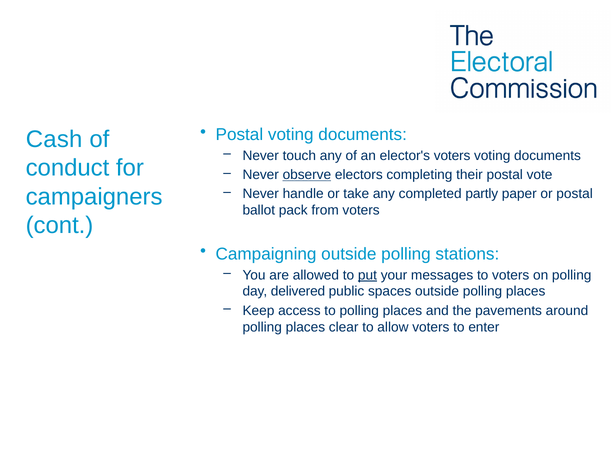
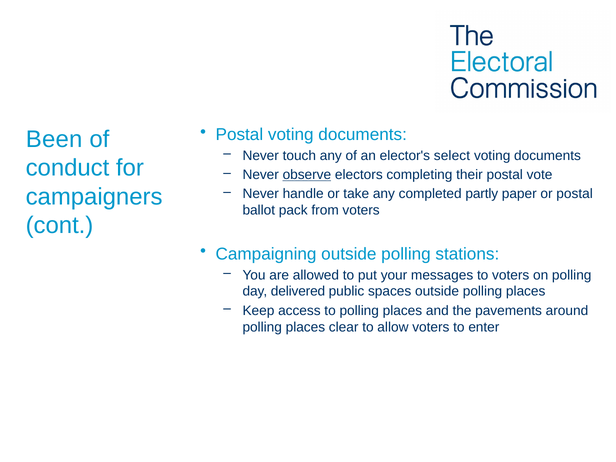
Cash: Cash -> Been (54, 139)
elector's voters: voters -> select (452, 156)
put underline: present -> none (367, 275)
